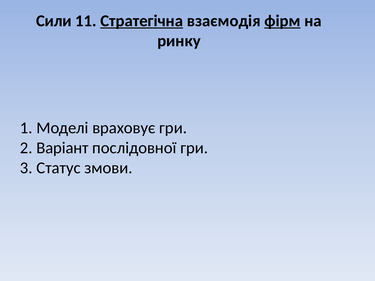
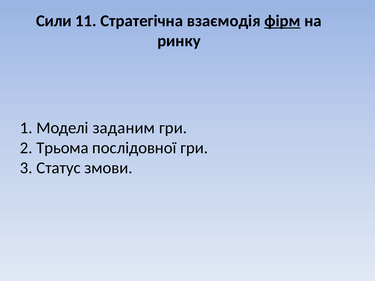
Стратегічна underline: present -> none (142, 21)
враховує: враховує -> заданим (124, 128)
Варіант: Варіант -> Трьома (62, 148)
